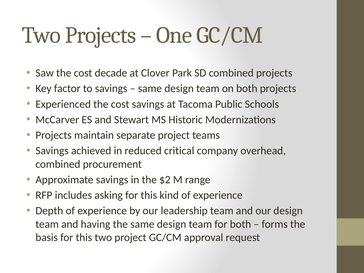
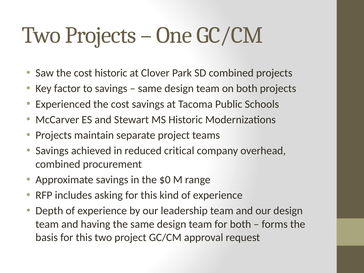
cost decade: decade -> historic (111, 73)
$2: $2 -> $0 (165, 180)
